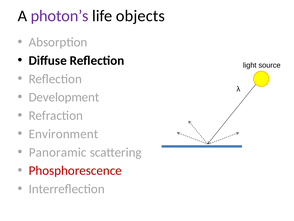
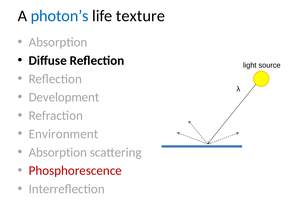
photon’s colour: purple -> blue (60, 16)
objects: objects -> texture (140, 16)
Panoramic: Panoramic -> Absorption (58, 152)
